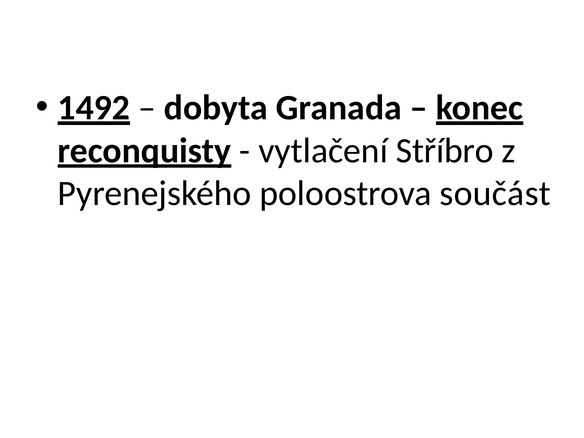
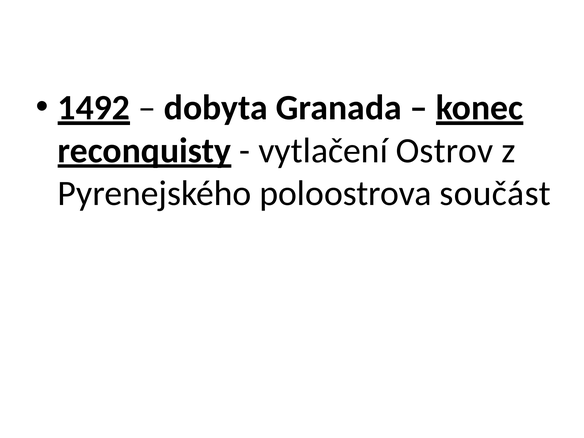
Stříbro: Stříbro -> Ostrov (445, 151)
